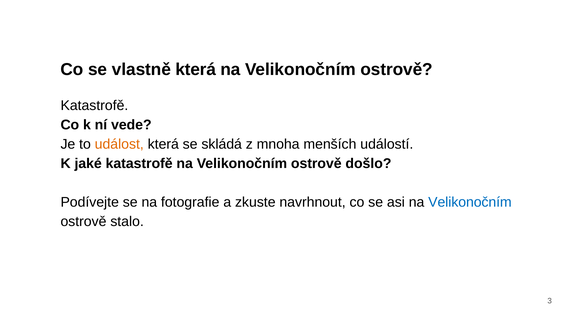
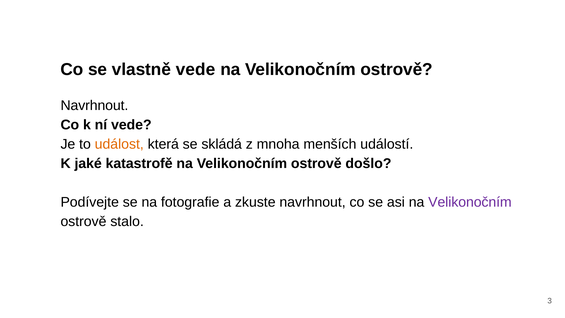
vlastně která: která -> vede (196, 69)
Katastrofě: Katastrofě -> Navrhnout (94, 105)
Velikonočním colour: blue -> purple (470, 202)
